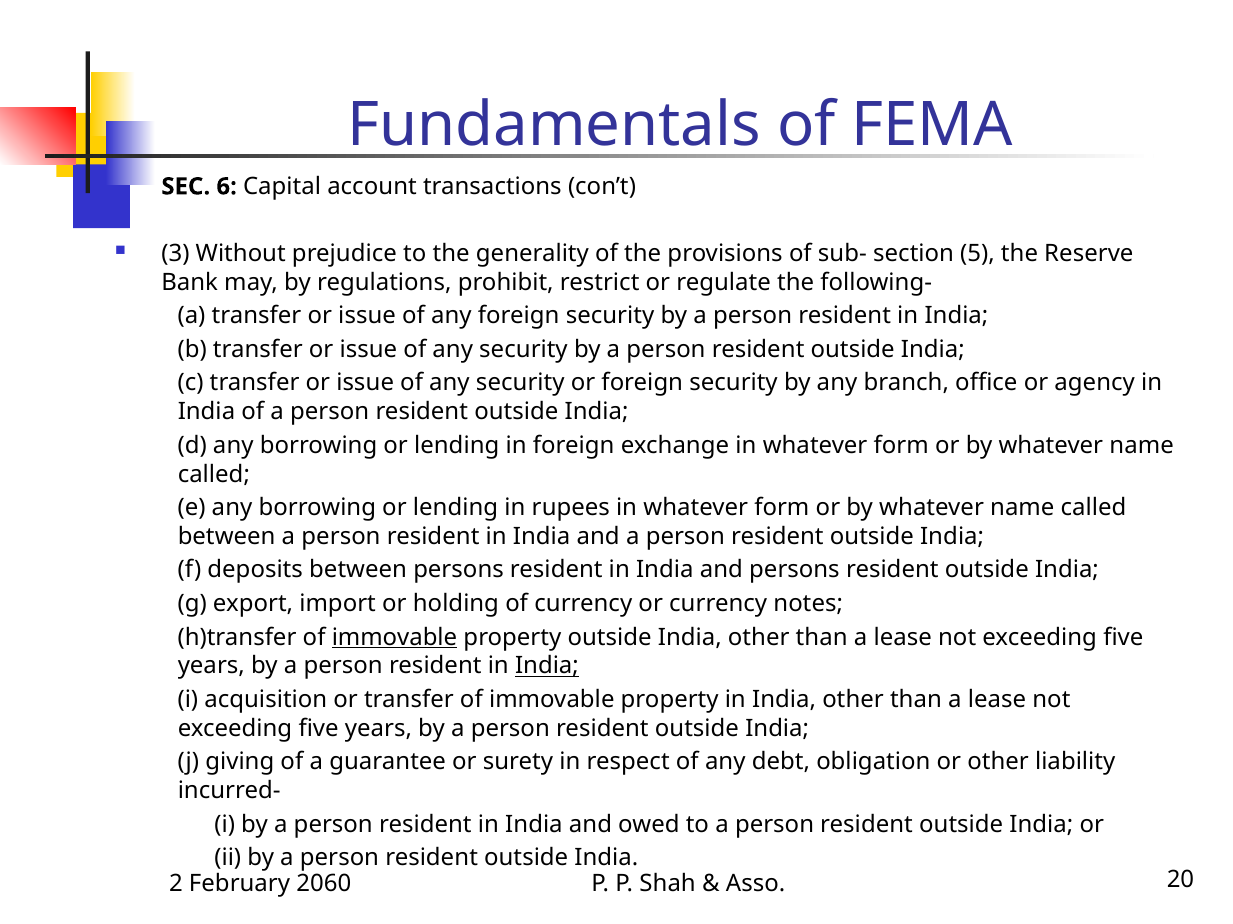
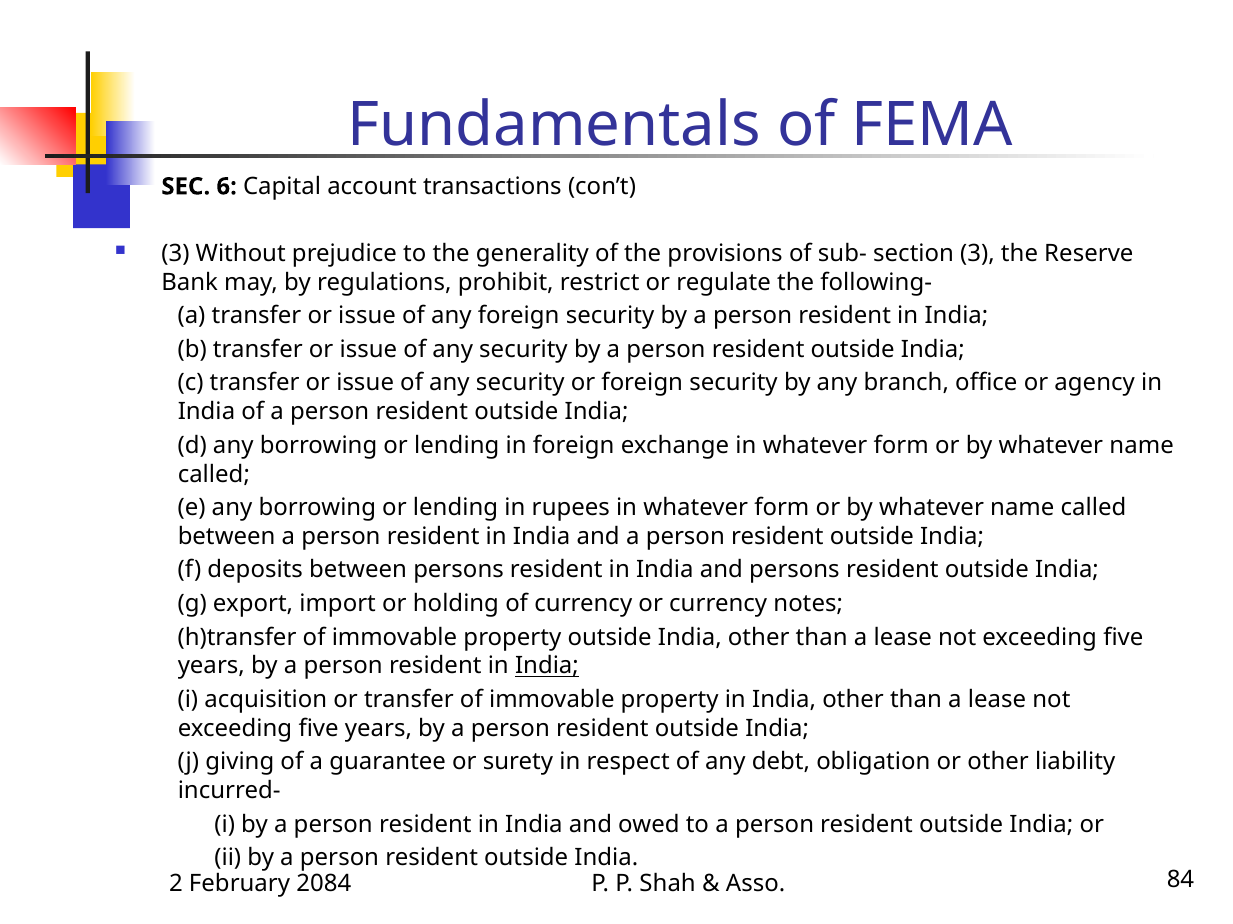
section 5: 5 -> 3 (978, 254)
immovable underline: present -> none (394, 638)
2060: 2060 -> 2084 (324, 885)
20: 20 -> 84 (1181, 881)
